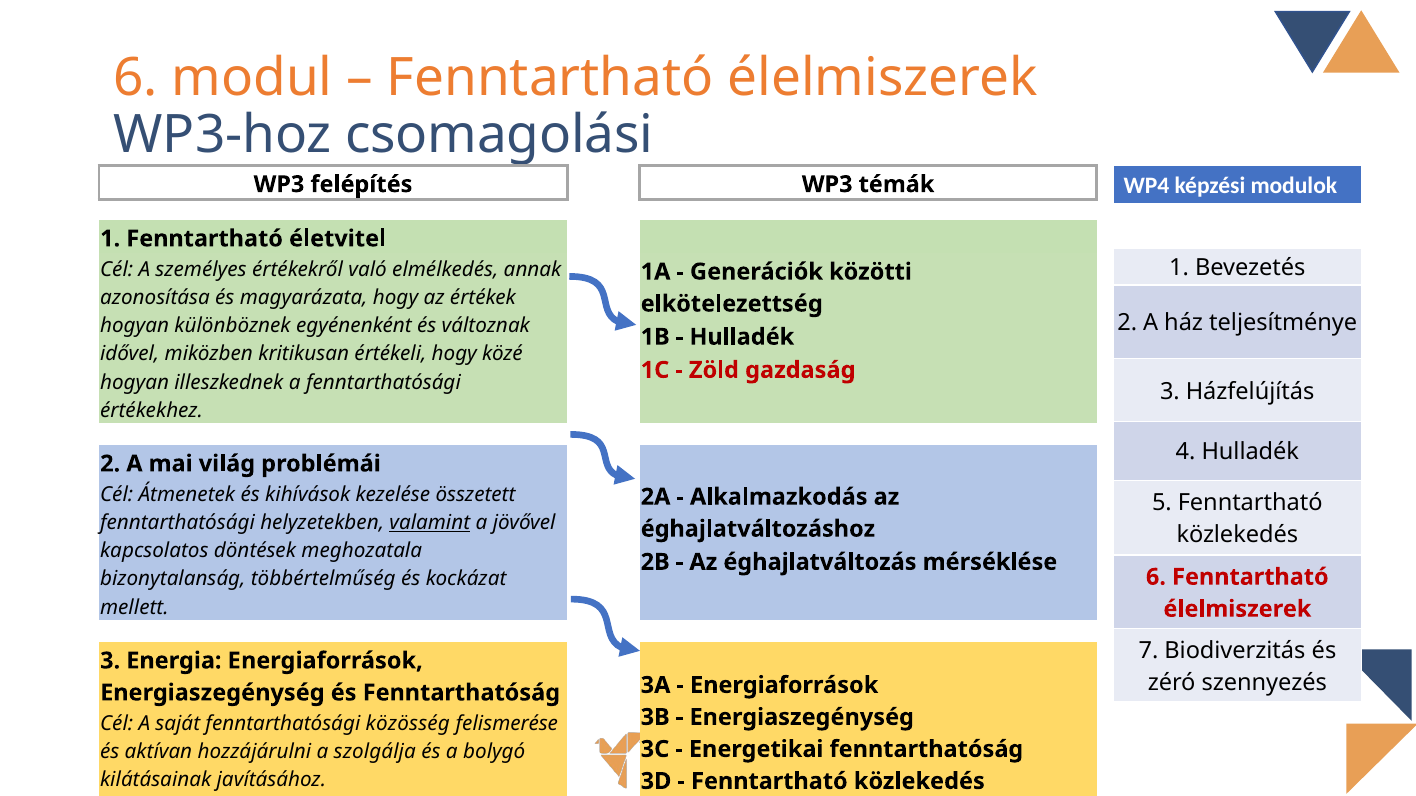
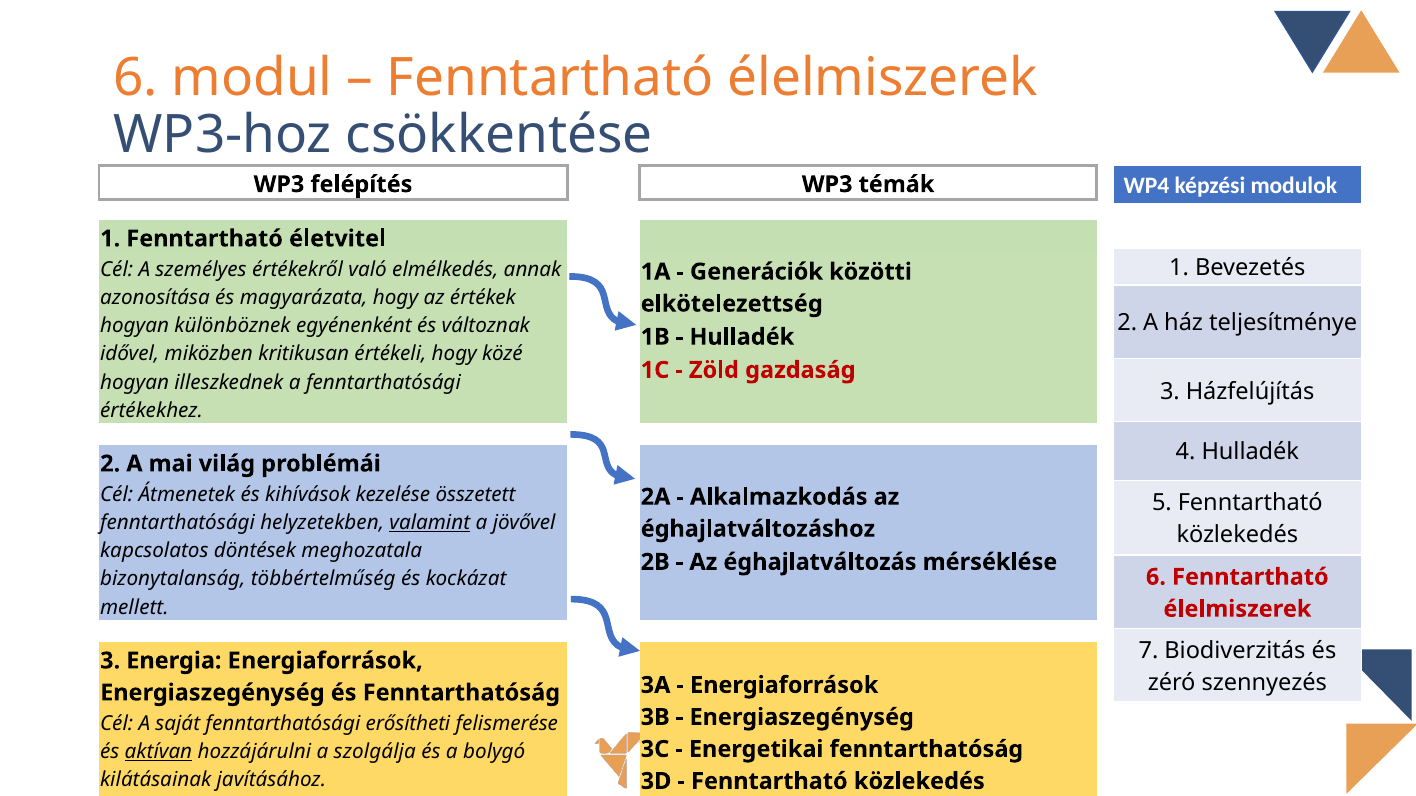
csomagolási: csomagolási -> csökkentése (499, 135)
közösség: közösség -> erősítheti (408, 724)
aktívan underline: none -> present (158, 752)
